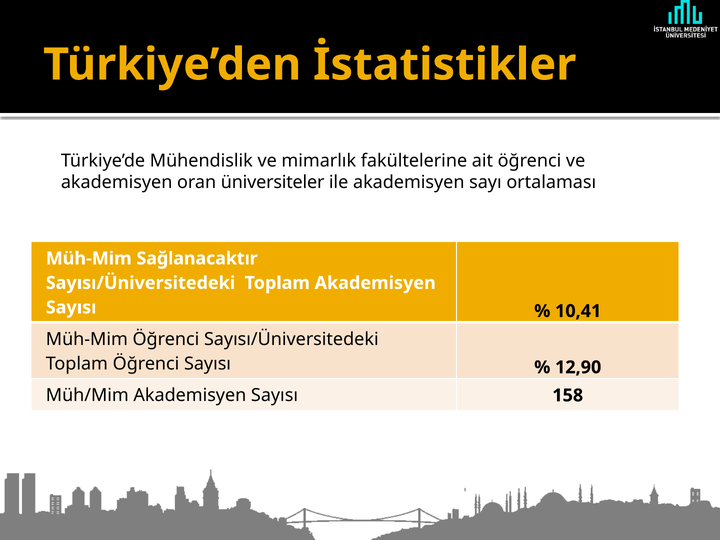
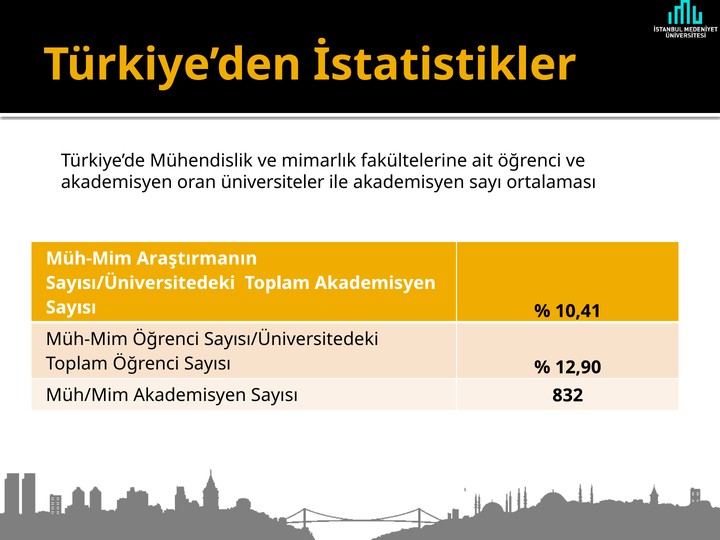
Sağlanacaktır: Sağlanacaktır -> Araştırmanın (197, 259)
158: 158 -> 832 (568, 395)
